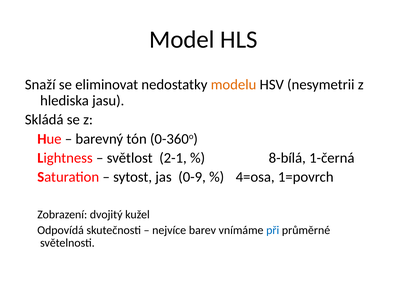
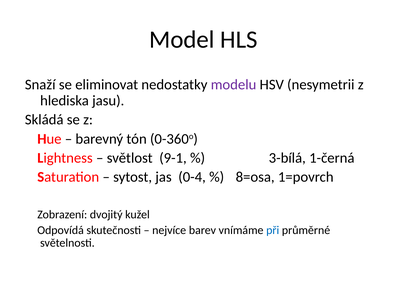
modelu colour: orange -> purple (234, 84)
2-1: 2-1 -> 9-1 (173, 158)
8-bílá: 8-bílá -> 3-bílá (287, 158)
0-9: 0-9 -> 0-4 (192, 177)
4=osa: 4=osa -> 8=osa (255, 177)
